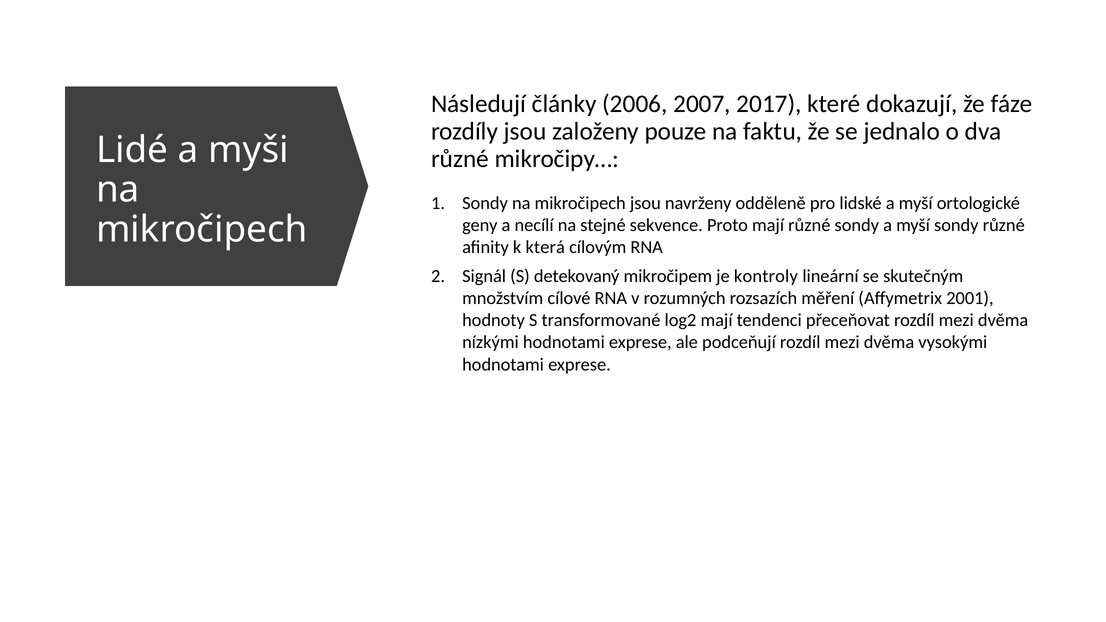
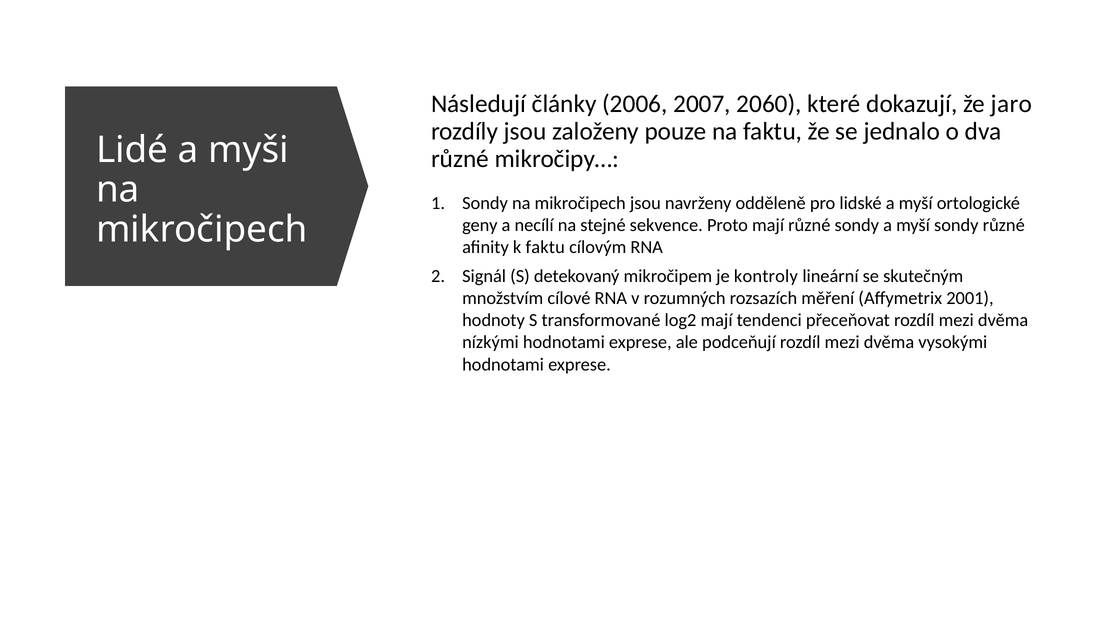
2017: 2017 -> 2060 (769, 104)
fáze: fáze -> jaro (1011, 104)
k která: která -> faktu (545, 247)
